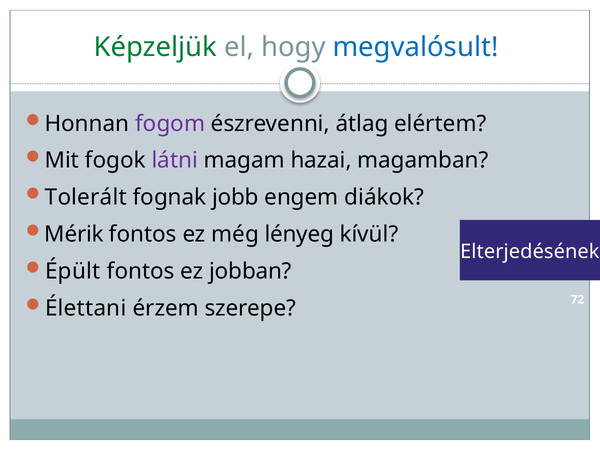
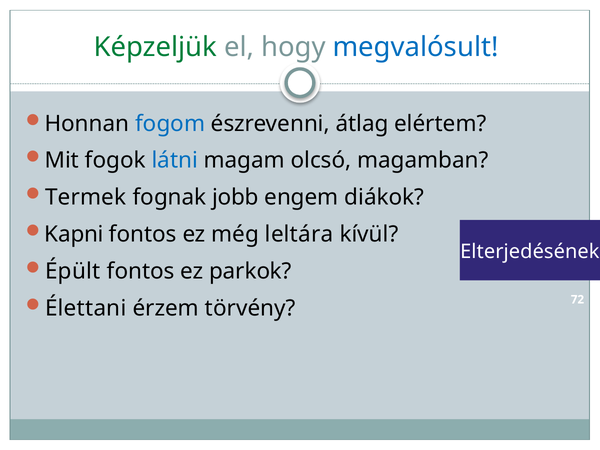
fogom colour: purple -> blue (170, 124)
látni colour: purple -> blue (175, 161)
hazai: hazai -> olcsó (321, 161)
Tolerált: Tolerált -> Termek (86, 197)
Mérik: Mérik -> Kapni (74, 234)
lényeg: lényeg -> leltára (299, 234)
jobban: jobban -> parkok (250, 271)
szerepe: szerepe -> törvény (250, 308)
